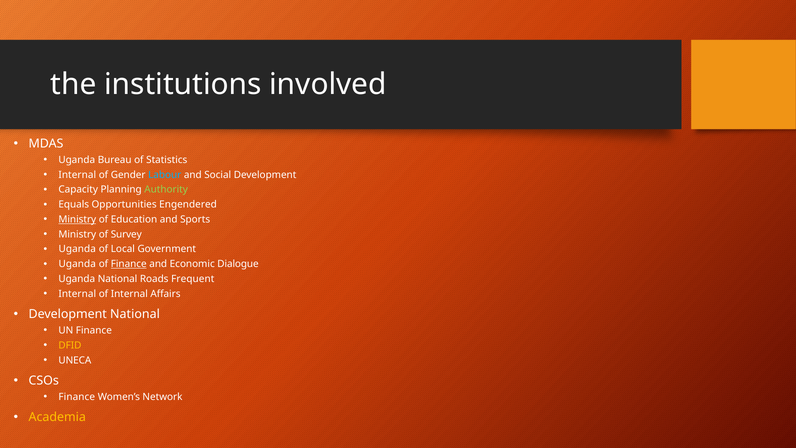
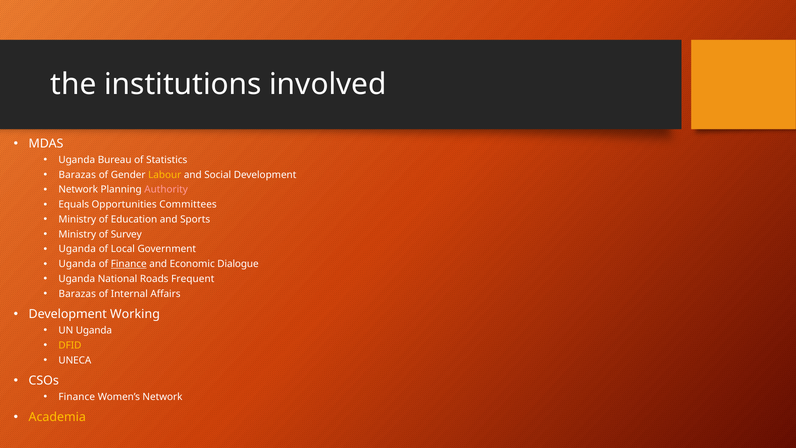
Internal: Internal -> Barazas (77, 175)
Labour colour: light blue -> yellow (165, 175)
Capacity: Capacity -> Network (78, 190)
Authority colour: light green -> pink (166, 190)
Engendered: Engendered -> Committees (188, 204)
Ministry underline: present -> none (77, 219)
Internal: Internal -> Barazas (77, 294)
Development National: National -> Working (135, 314)
UN Finance: Finance -> Uganda (94, 330)
